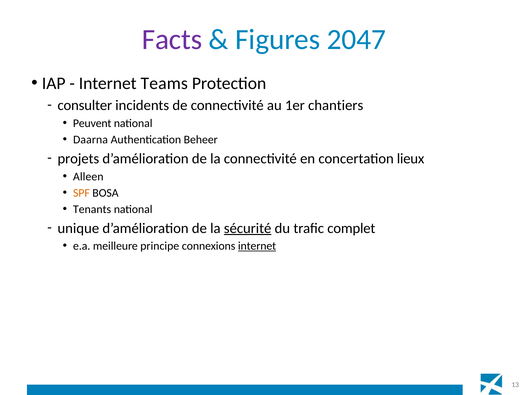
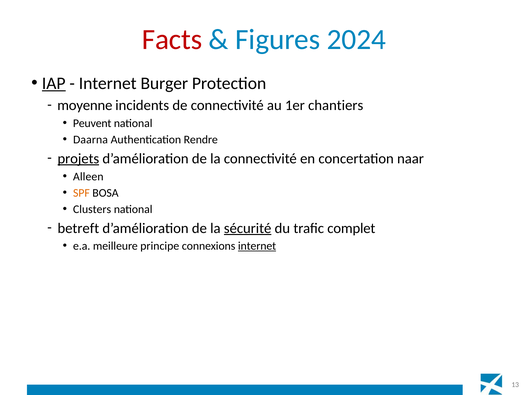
Facts colour: purple -> red (172, 39)
2047: 2047 -> 2024 (356, 39)
IAP underline: none -> present (54, 83)
Teams: Teams -> Burger (164, 83)
consulter: consulter -> moyenne (85, 105)
Beheer: Beheer -> Rendre (201, 140)
projets underline: none -> present (78, 159)
lieux: lieux -> naar (411, 159)
Tenants: Tenants -> Clusters (92, 209)
unique: unique -> betreft (78, 228)
